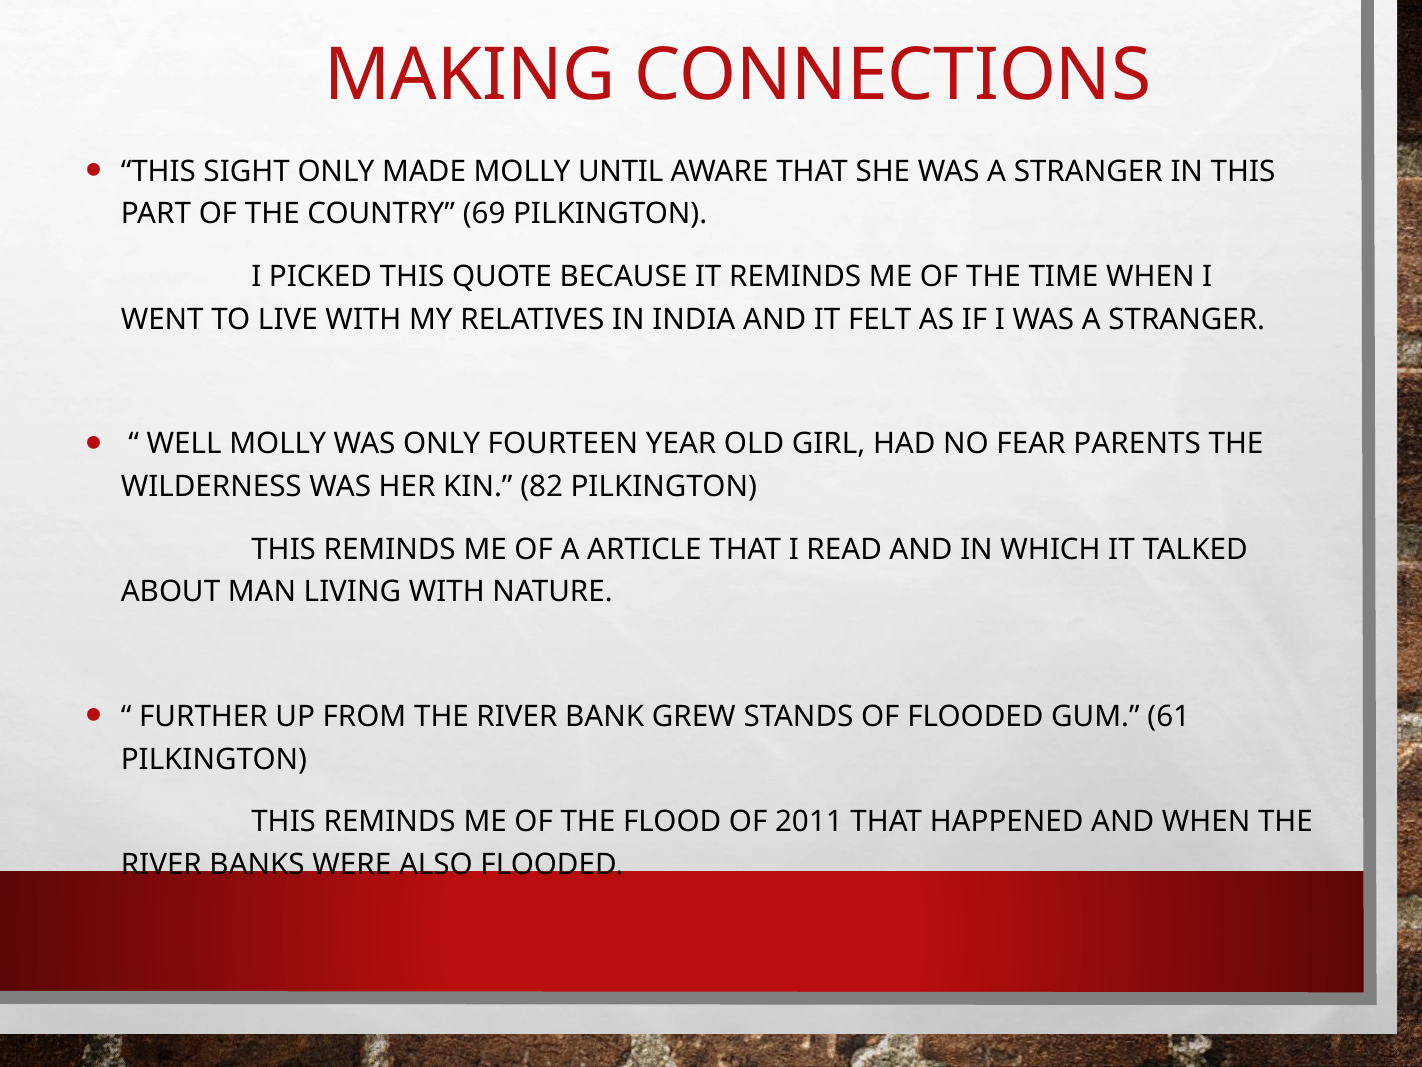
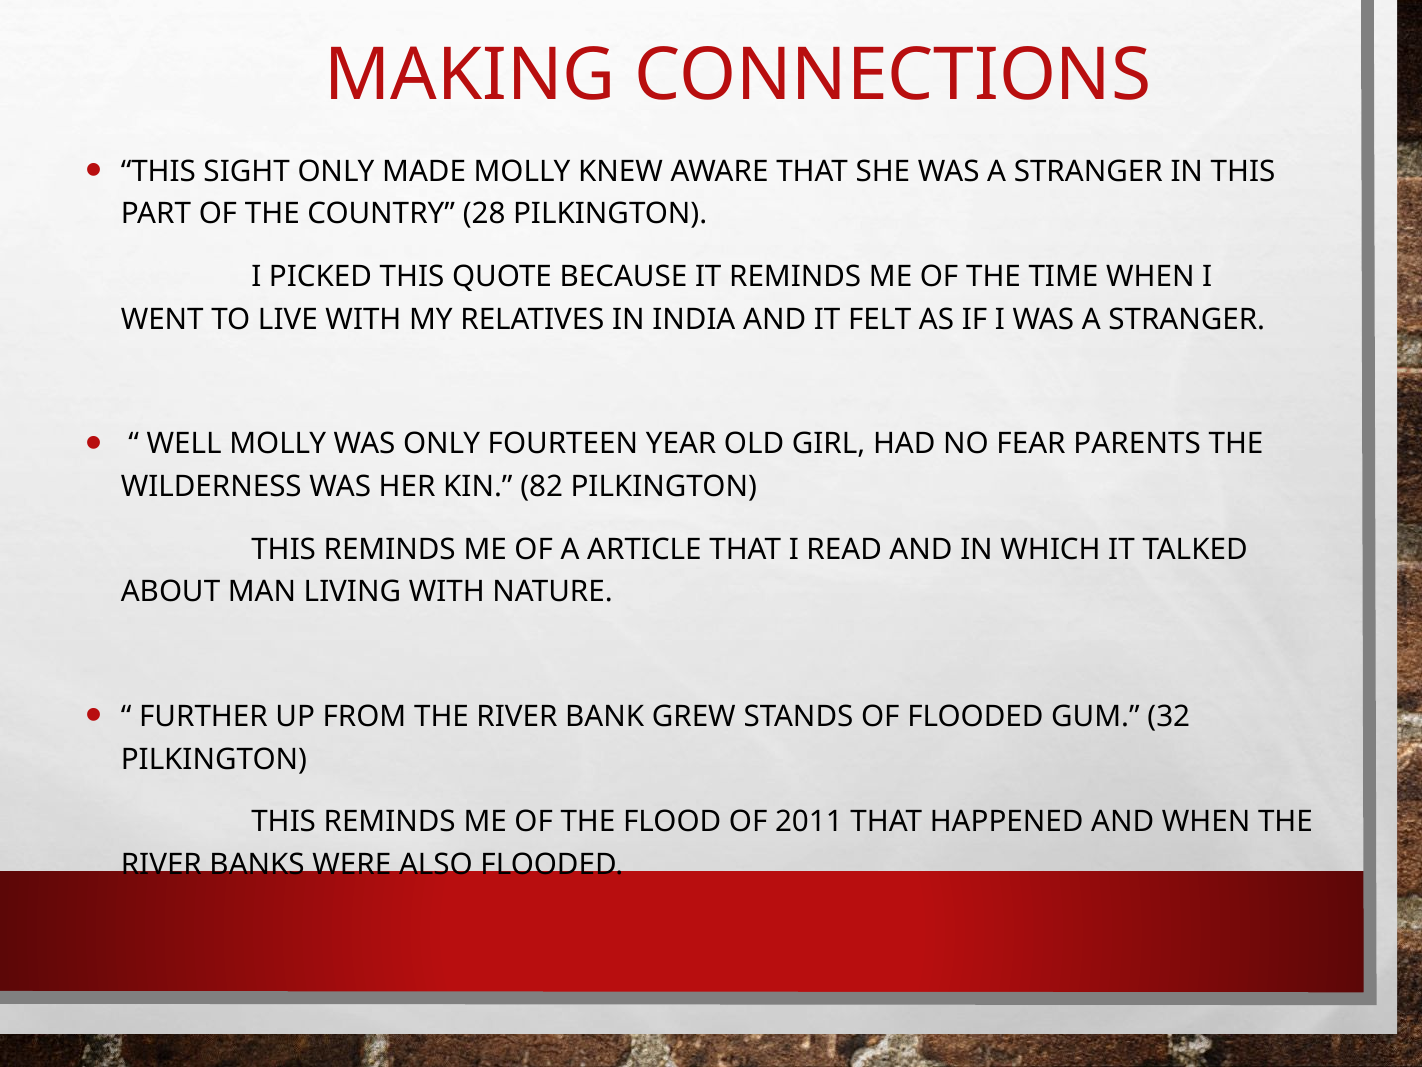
UNTIL: UNTIL -> KNEW (621, 171)
69: 69 -> 28 (484, 214)
61: 61 -> 32 (1169, 717)
